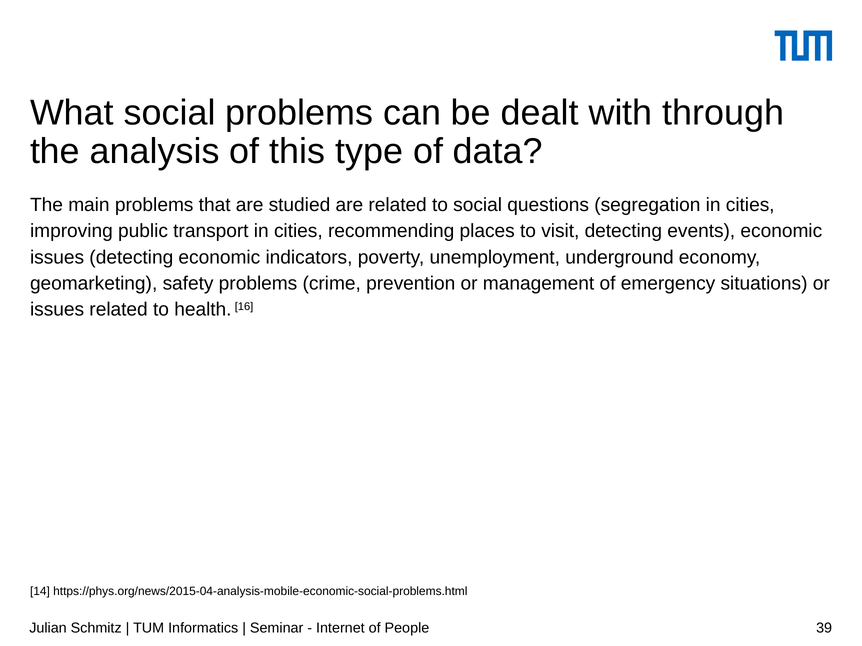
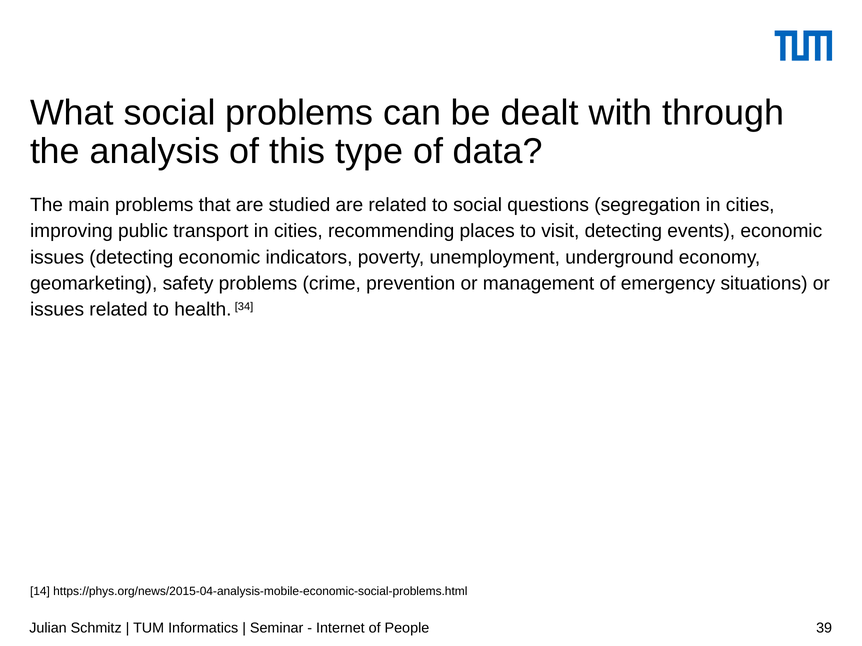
16: 16 -> 34 (244, 307)
